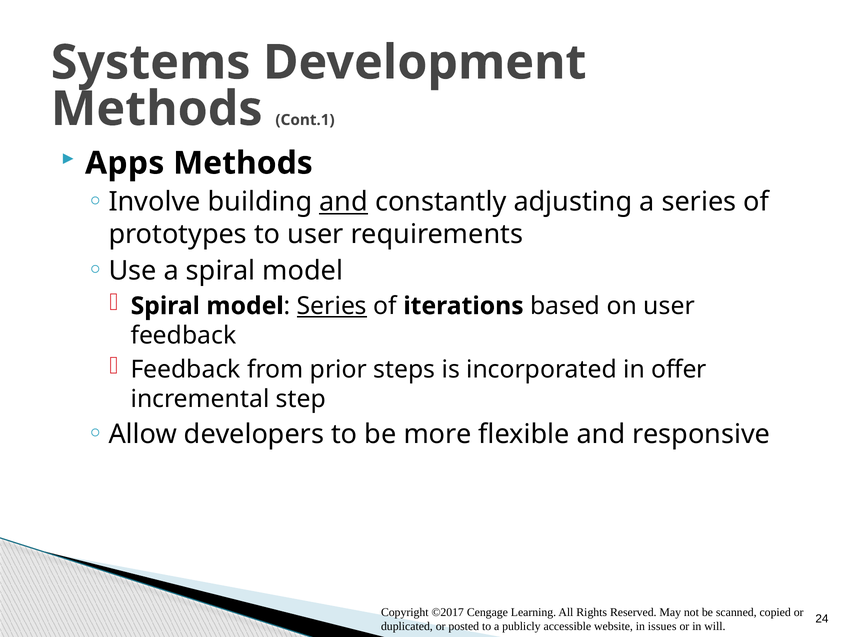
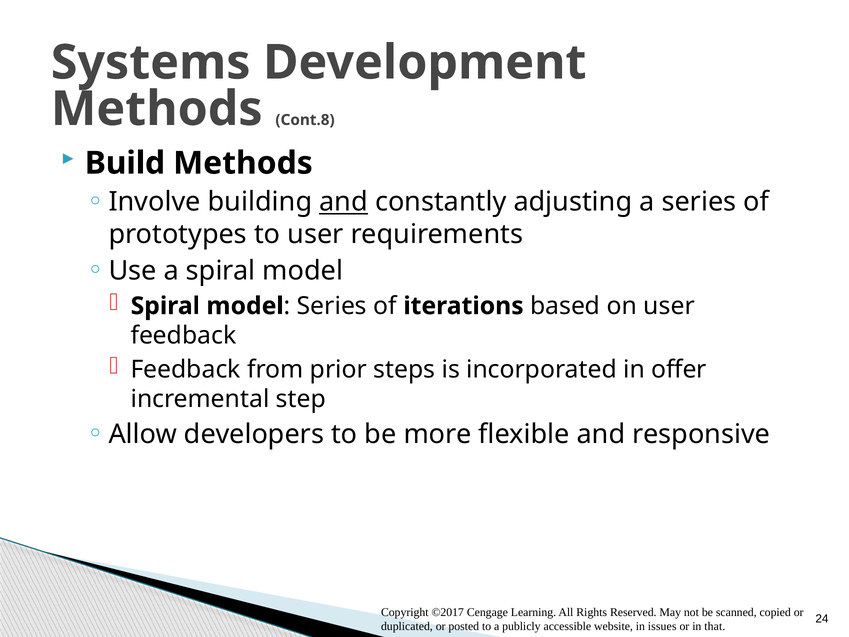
Cont.1: Cont.1 -> Cont.8 (305, 120)
Apps: Apps -> Build (125, 163)
Series underline: present -> none (332, 306)
will: will -> that (715, 626)
